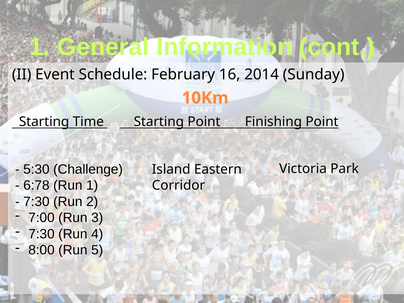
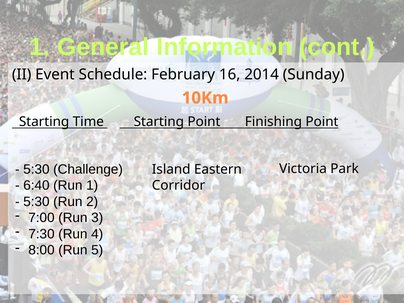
6:78: 6:78 -> 6:40 (36, 185)
7:30: 7:30 -> 5:30 (36, 202)
